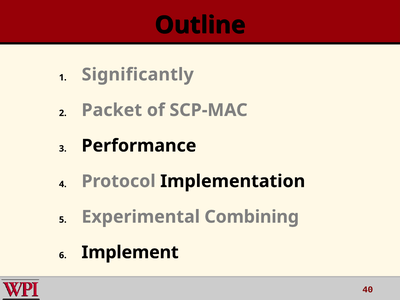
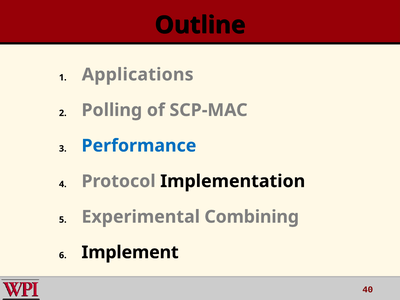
Significantly: Significantly -> Applications (138, 75)
Packet: Packet -> Polling (112, 110)
Performance colour: black -> blue (139, 146)
